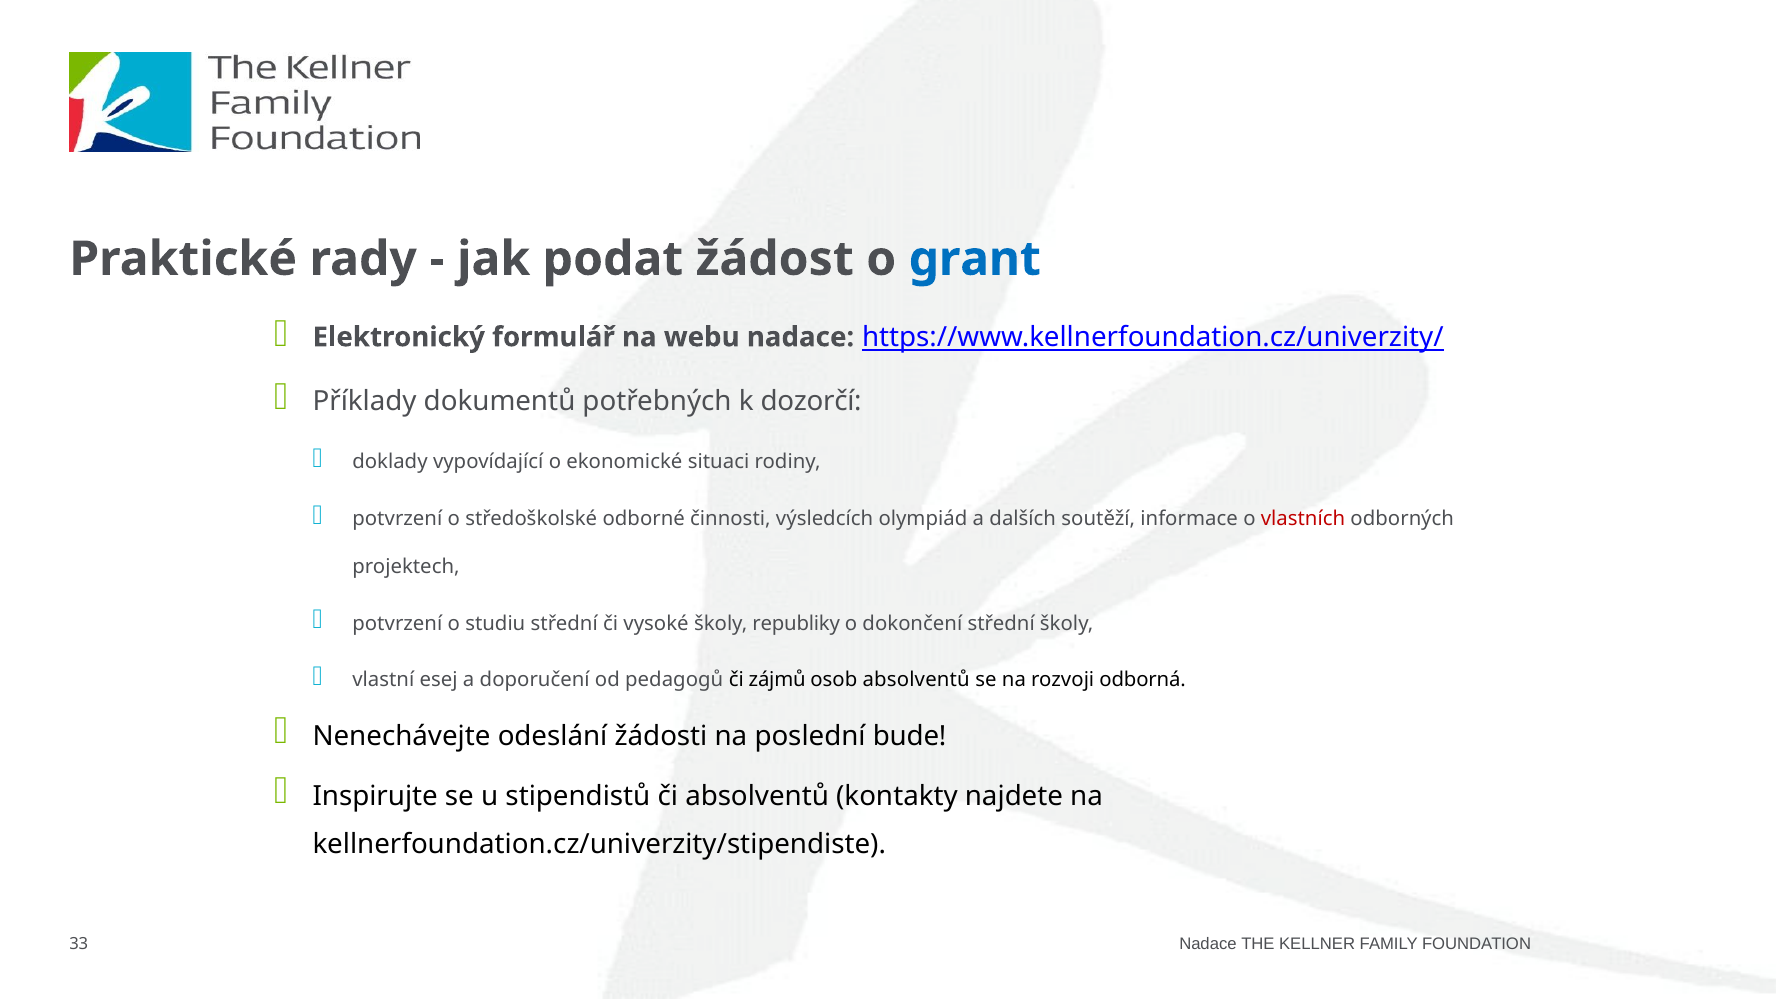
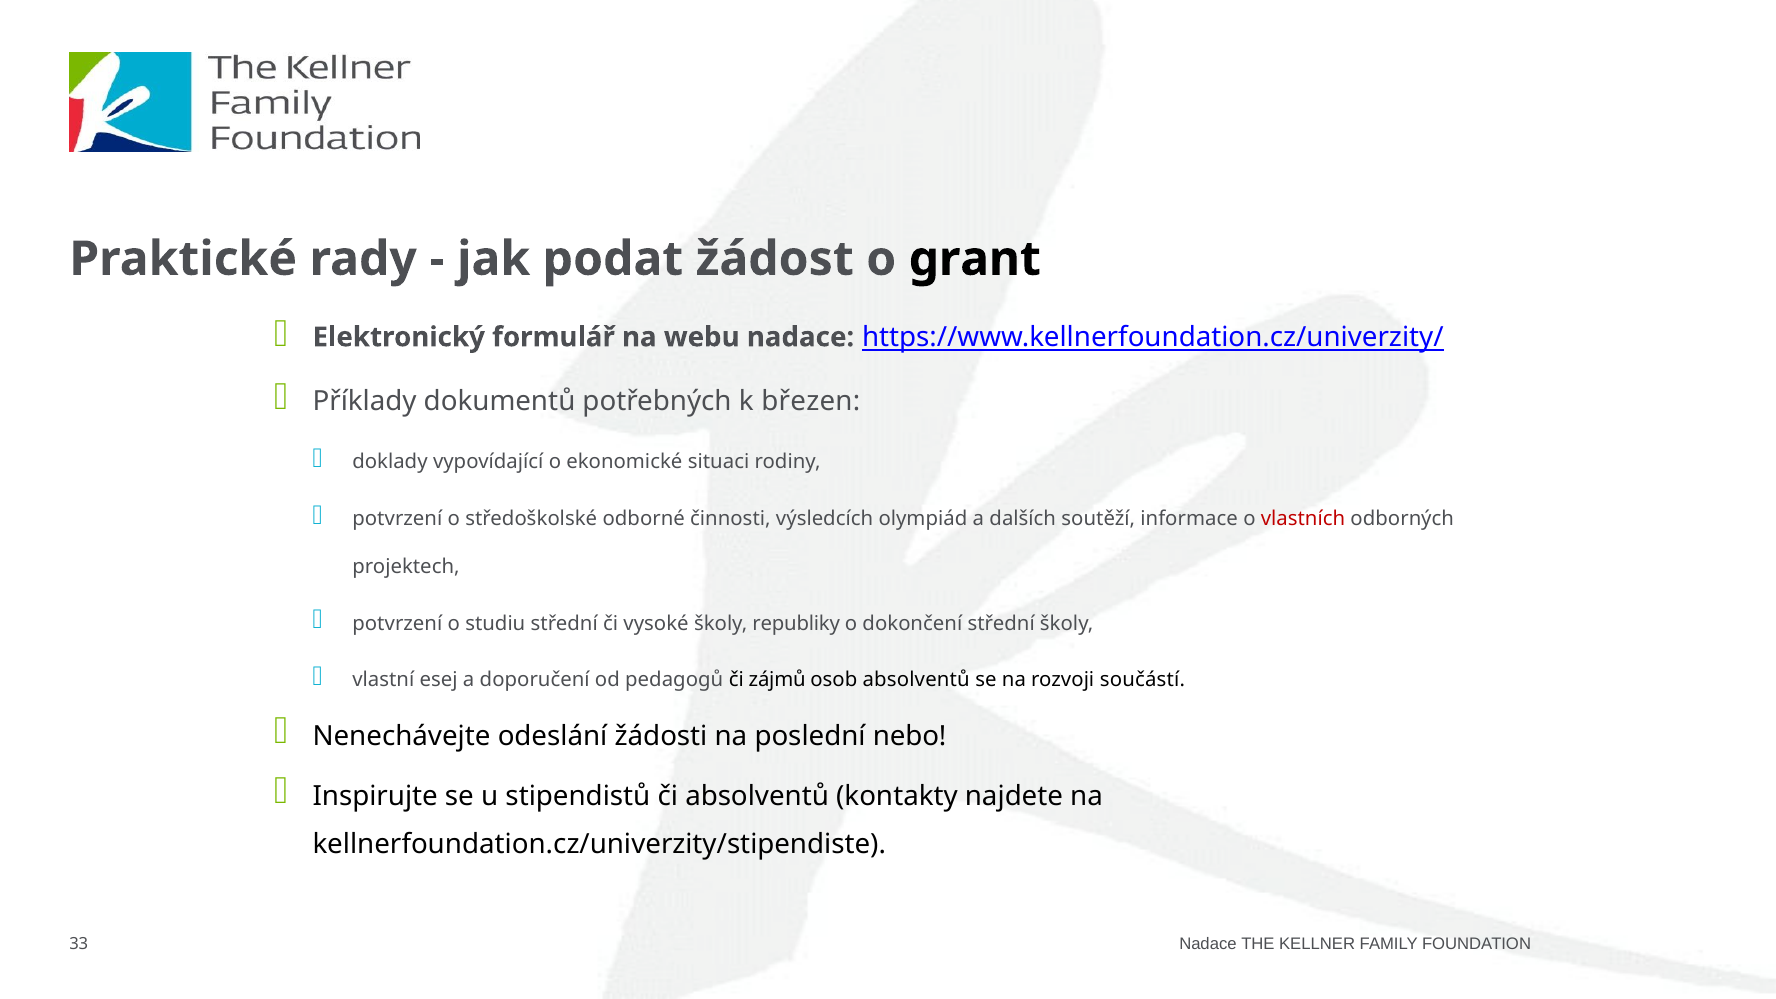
grant colour: blue -> black (975, 259)
dozorčí: dozorčí -> březen (811, 402)
odborná: odborná -> součástí (1142, 680)
bude: bude -> nebo (910, 736)
